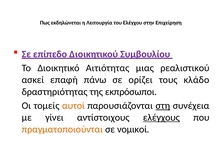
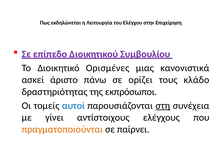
Αιτιότητας: Αιτιότητας -> Ορισμένες (108, 68)
ρεαλιστικού: ρεαλιστικού -> κανονιστικά (185, 68)
επαφή: επαφή -> άριστο (64, 80)
αυτοί colour: orange -> blue (73, 106)
ελέγχους underline: present -> none (161, 118)
νομικοί: νομικοί -> παίρνει (133, 130)
